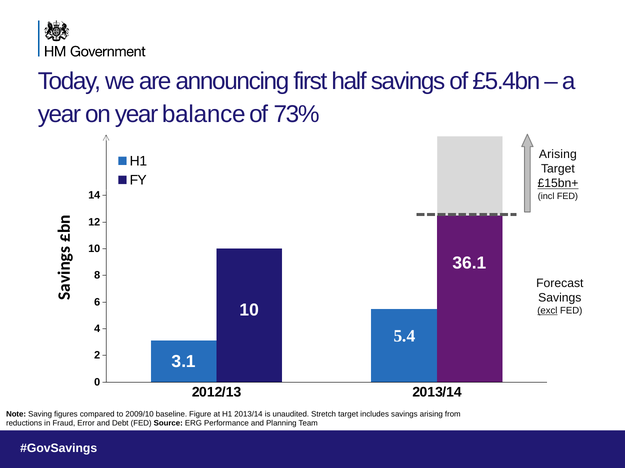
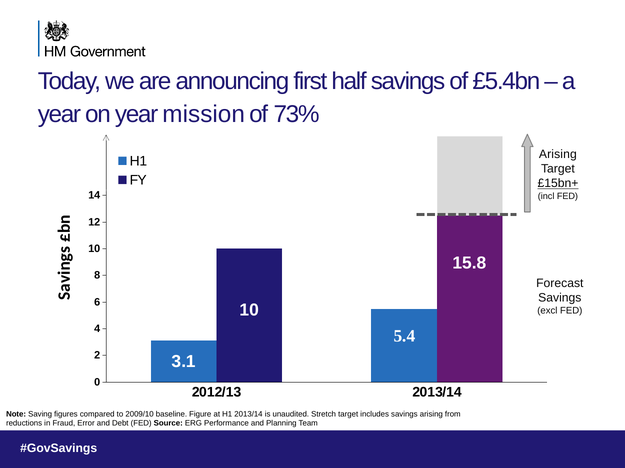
balance: balance -> mission (204, 114)
36.1: 36.1 -> 15.8 (469, 263)
excl underline: present -> none (547, 311)
